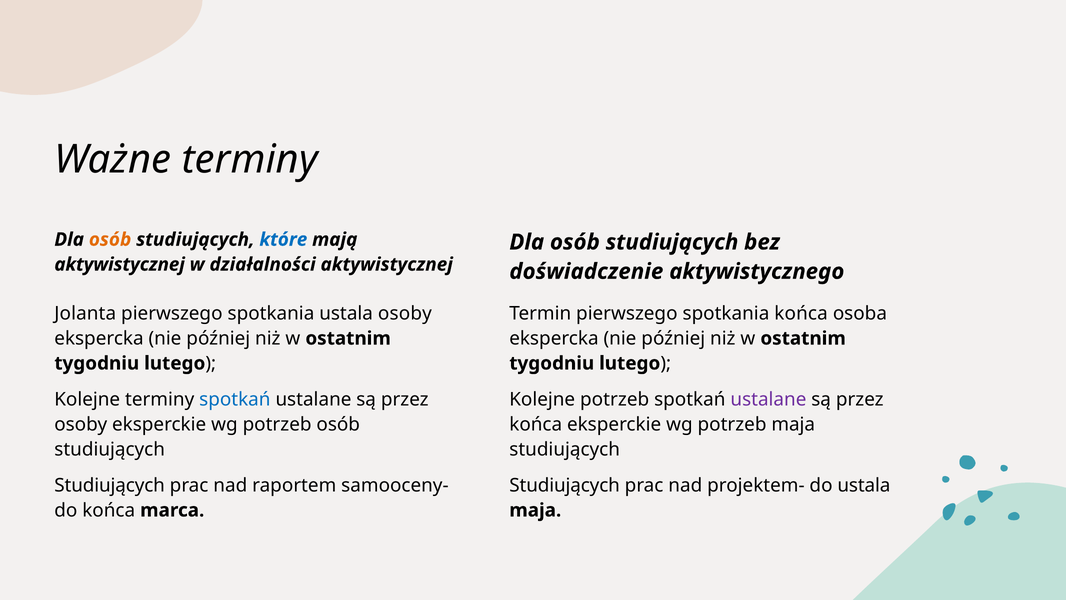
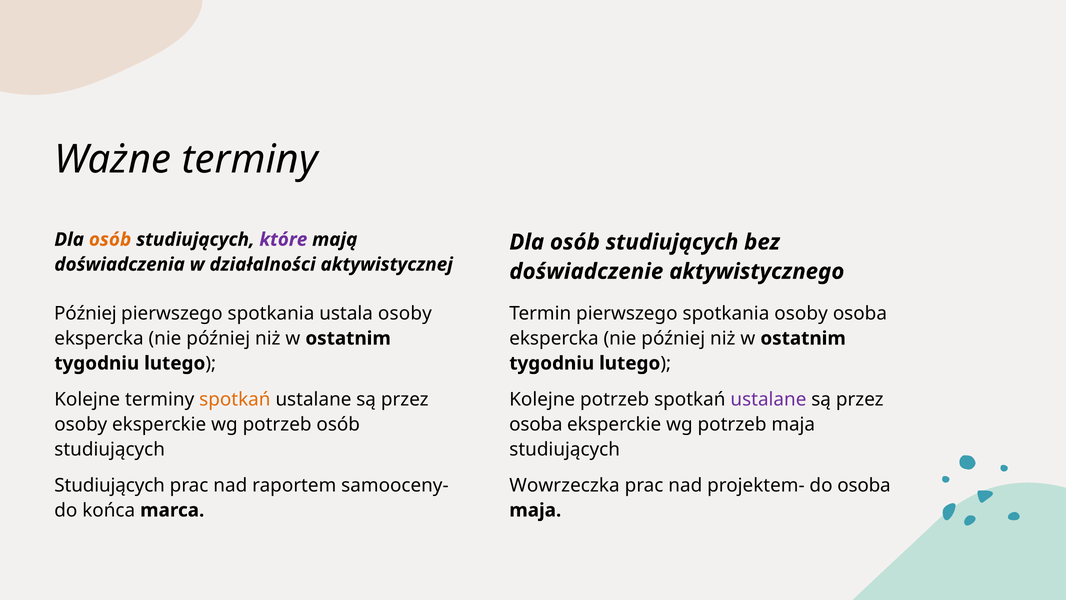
które colour: blue -> purple (283, 239)
aktywistycznej: aktywistycznej -> doświadczenia (120, 264)
Jolanta: Jolanta -> Później (85, 313)
spotkania końca: końca -> osoby (801, 313)
spotkań colour: blue -> orange (235, 399)
końca: końca -> osoba (536, 424)
Studiujących: Studiujących -> Wowrzeczka (565, 485)
do ustala: ustala -> osoba (864, 485)
